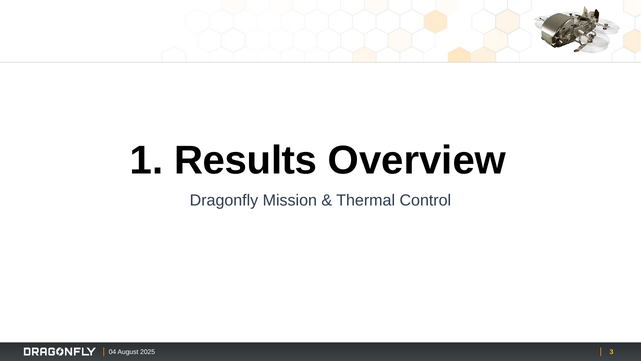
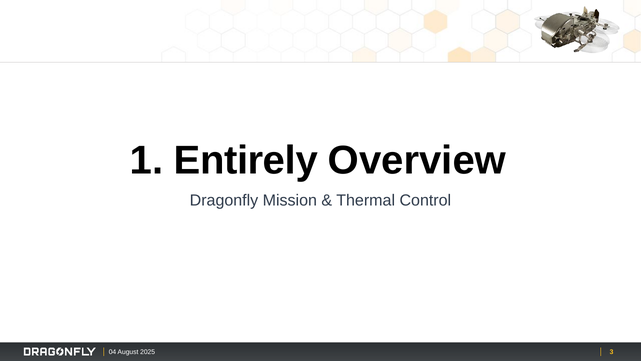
Results: Results -> Entirely (246, 160)
